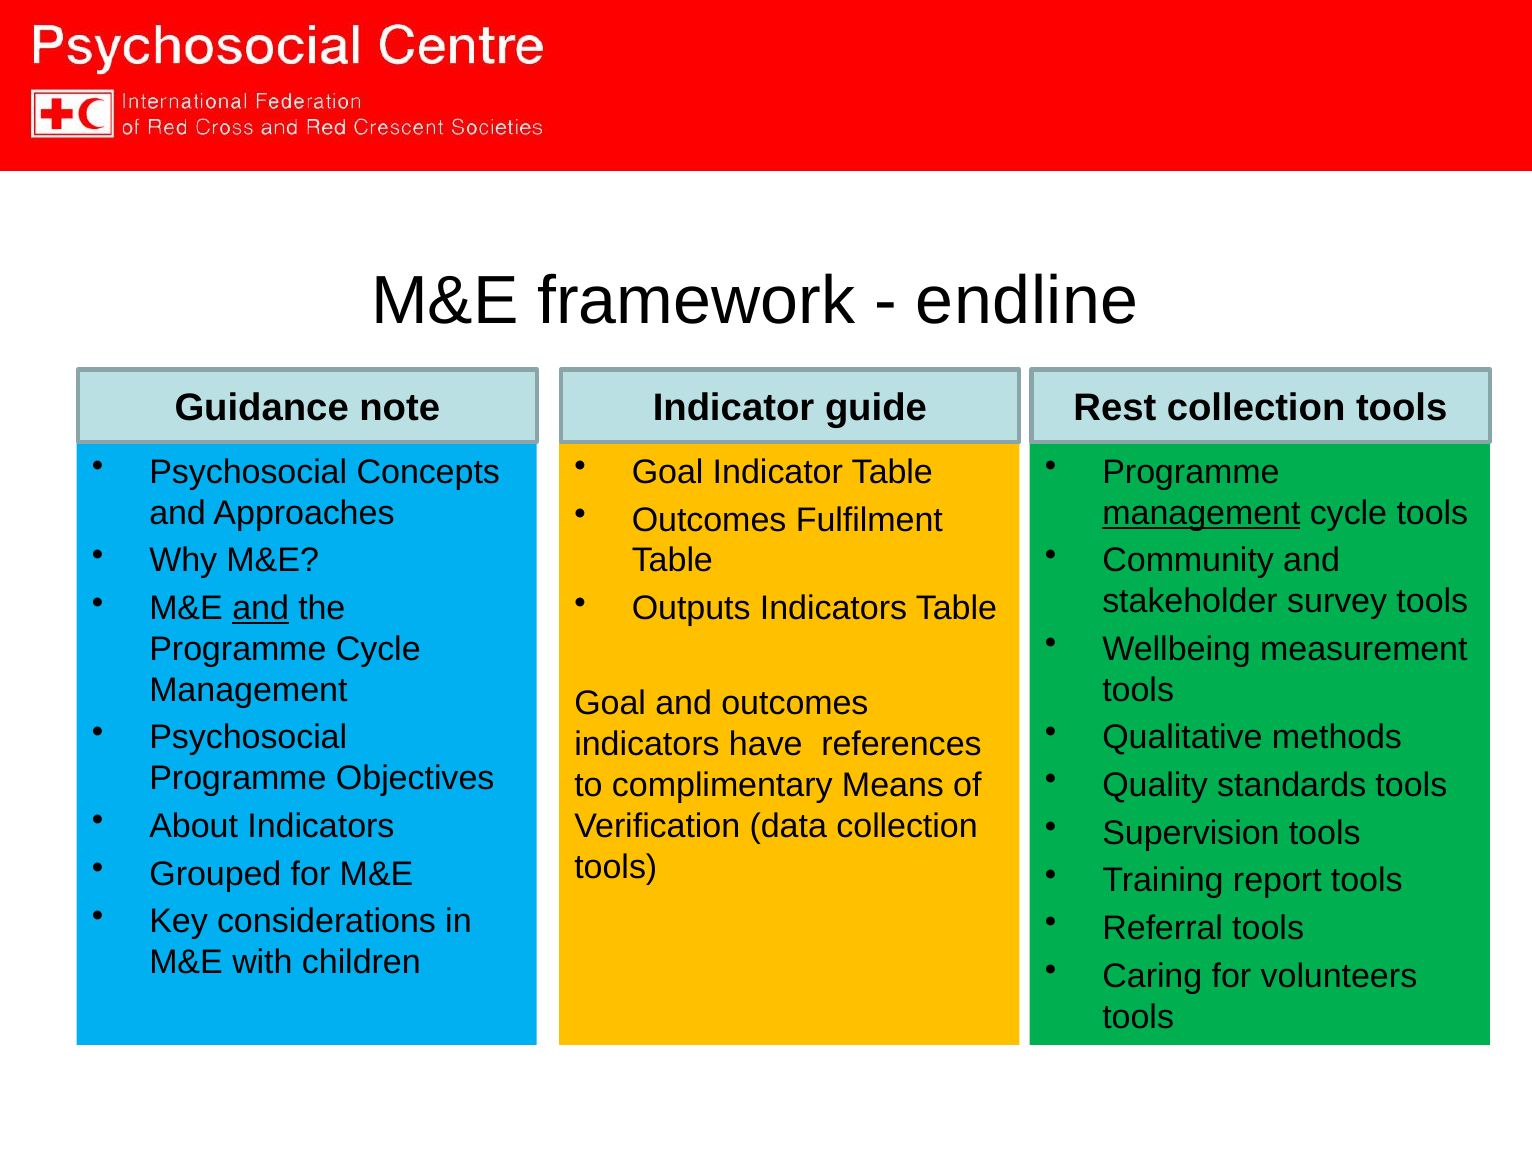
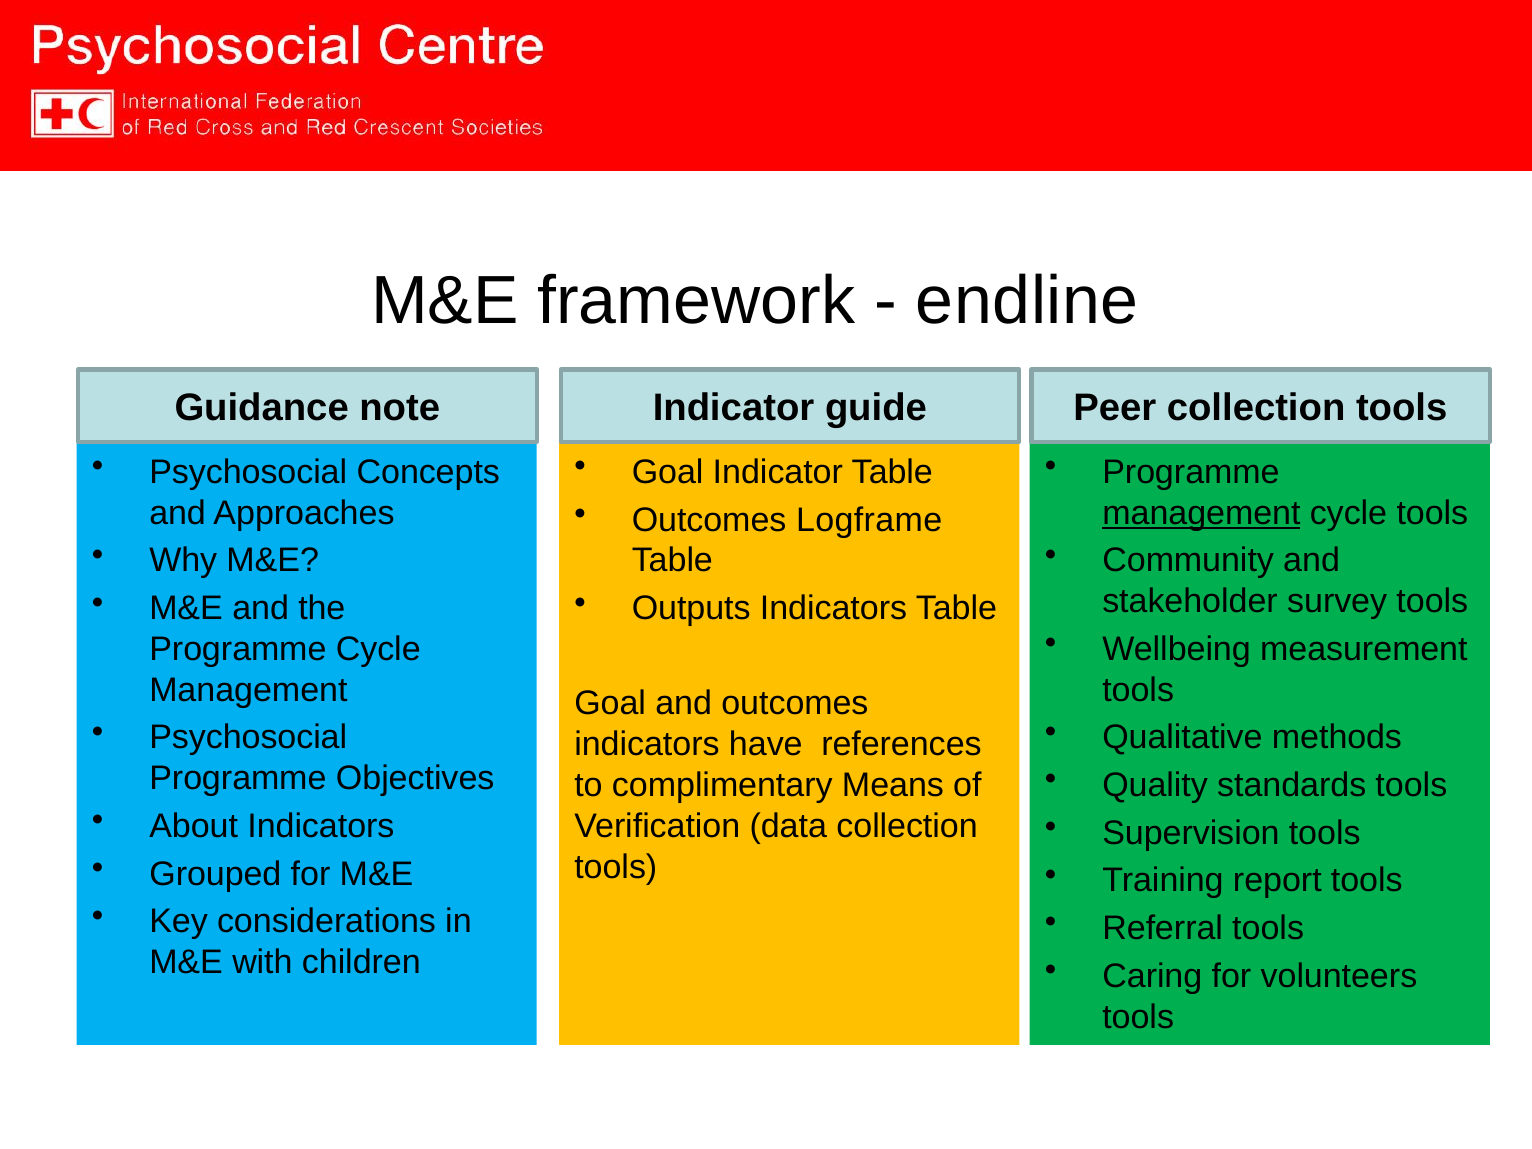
Rest: Rest -> Peer (1115, 408)
Fulfilment: Fulfilment -> Logframe (869, 520)
and underline: present -> none (261, 608)
